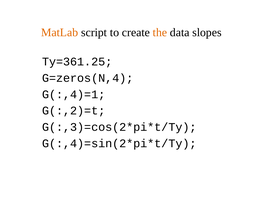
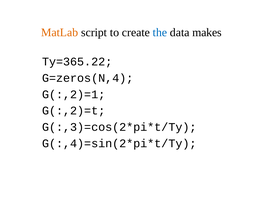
the colour: orange -> blue (160, 33)
slopes: slopes -> makes (207, 33)
Ty=361.25: Ty=361.25 -> Ty=365.22 (77, 62)
G(:,4)=1: G(:,4)=1 -> G(:,2)=1 (74, 94)
